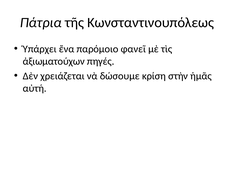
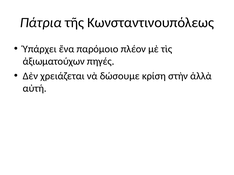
φανεῖ: φανεῖ -> πλέον (133, 49)
ἡμᾶς: ἡμᾶς -> ἀλλὰ (201, 76)
